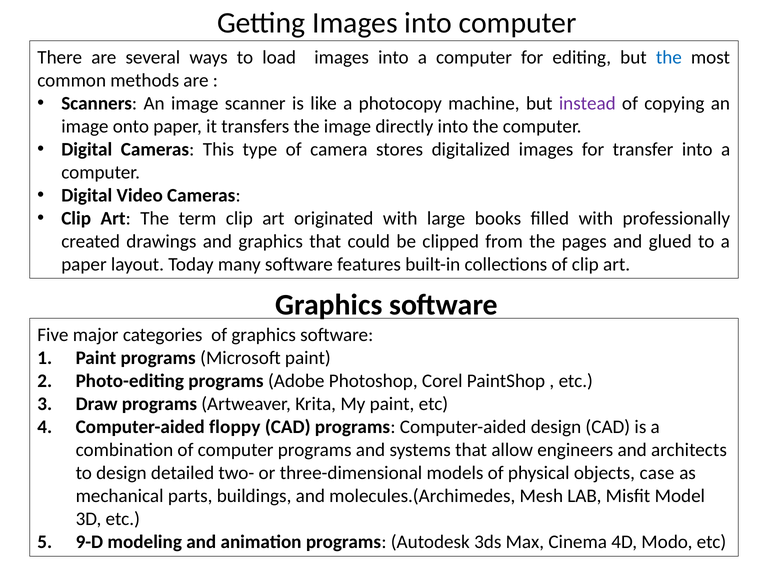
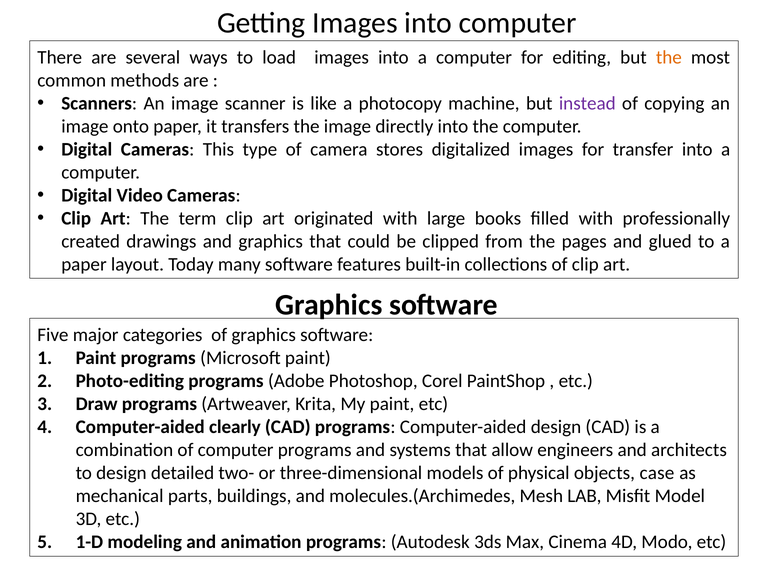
the colour: blue -> orange (669, 57)
floppy: floppy -> clearly (235, 427)
9-D: 9-D -> 1-D (89, 542)
